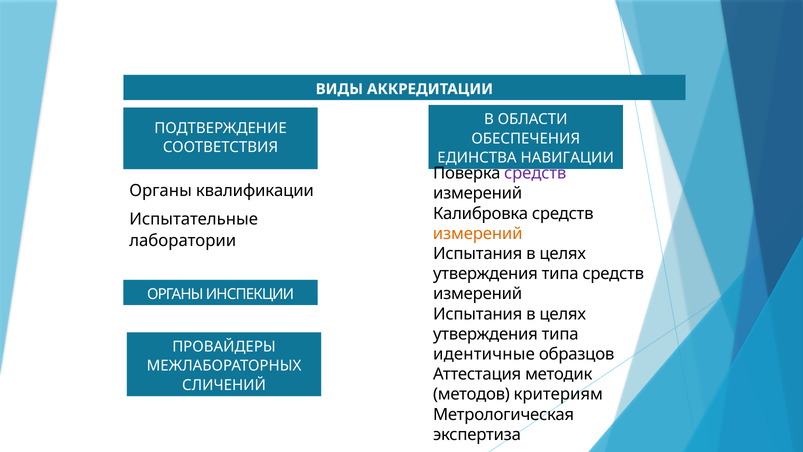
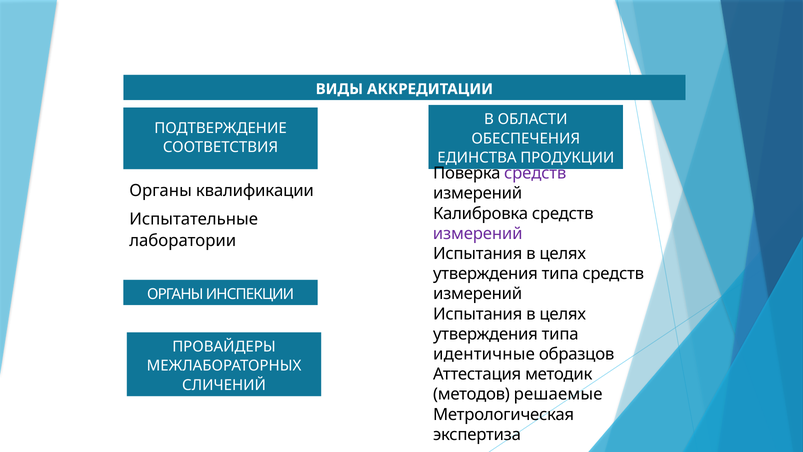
НАВИГАЦИИ: НАВИГАЦИИ -> ПРОДУКЦИИ (567, 158)
измерений colour: orange -> purple (478, 233)
критериям: критериям -> решаемые (558, 394)
